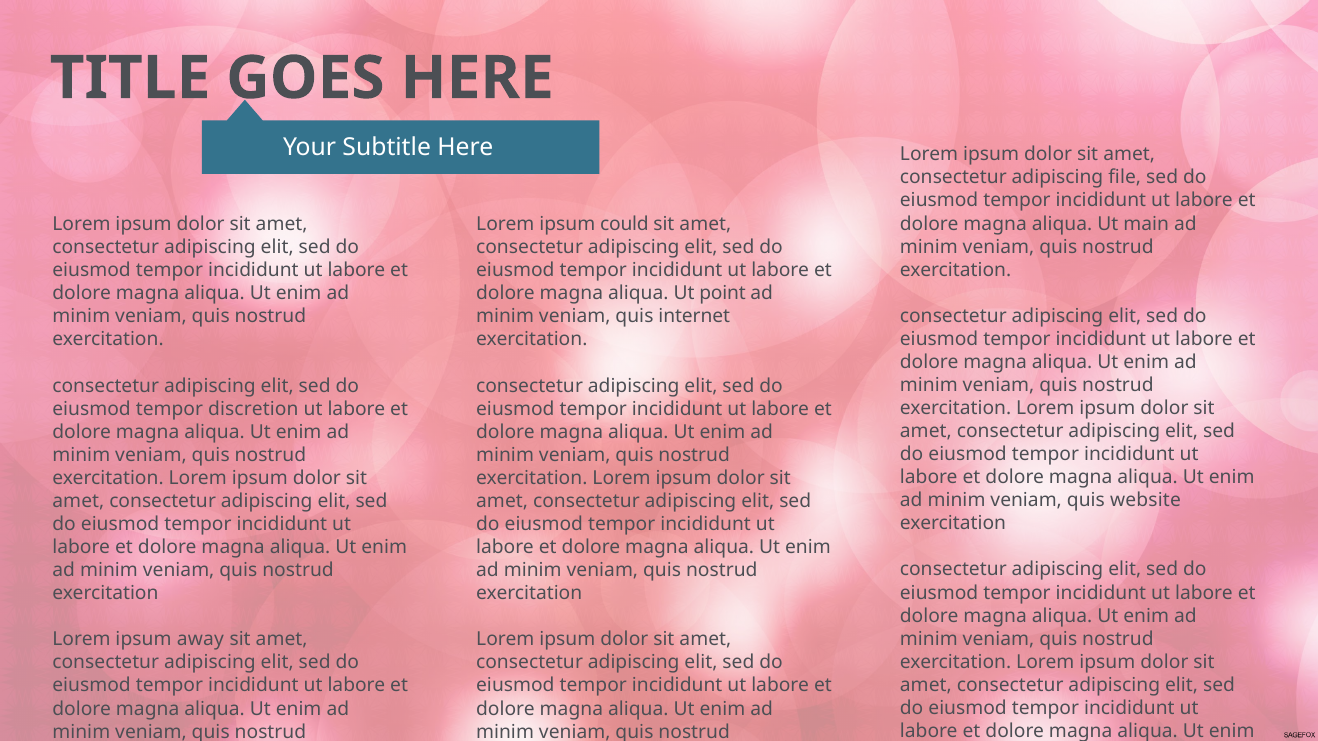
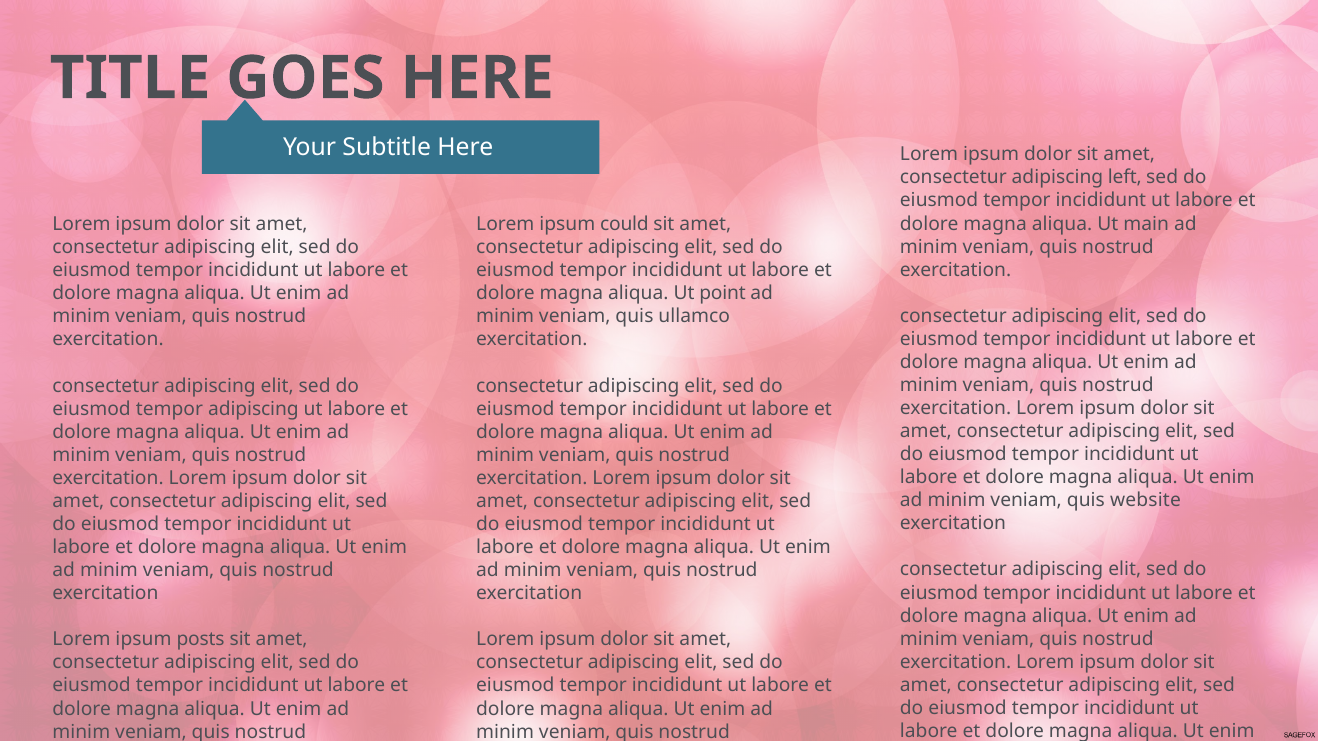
file: file -> left (1125, 178)
internet: internet -> ullamco (694, 317)
tempor discretion: discretion -> adipiscing (253, 409)
away: away -> posts (201, 640)
